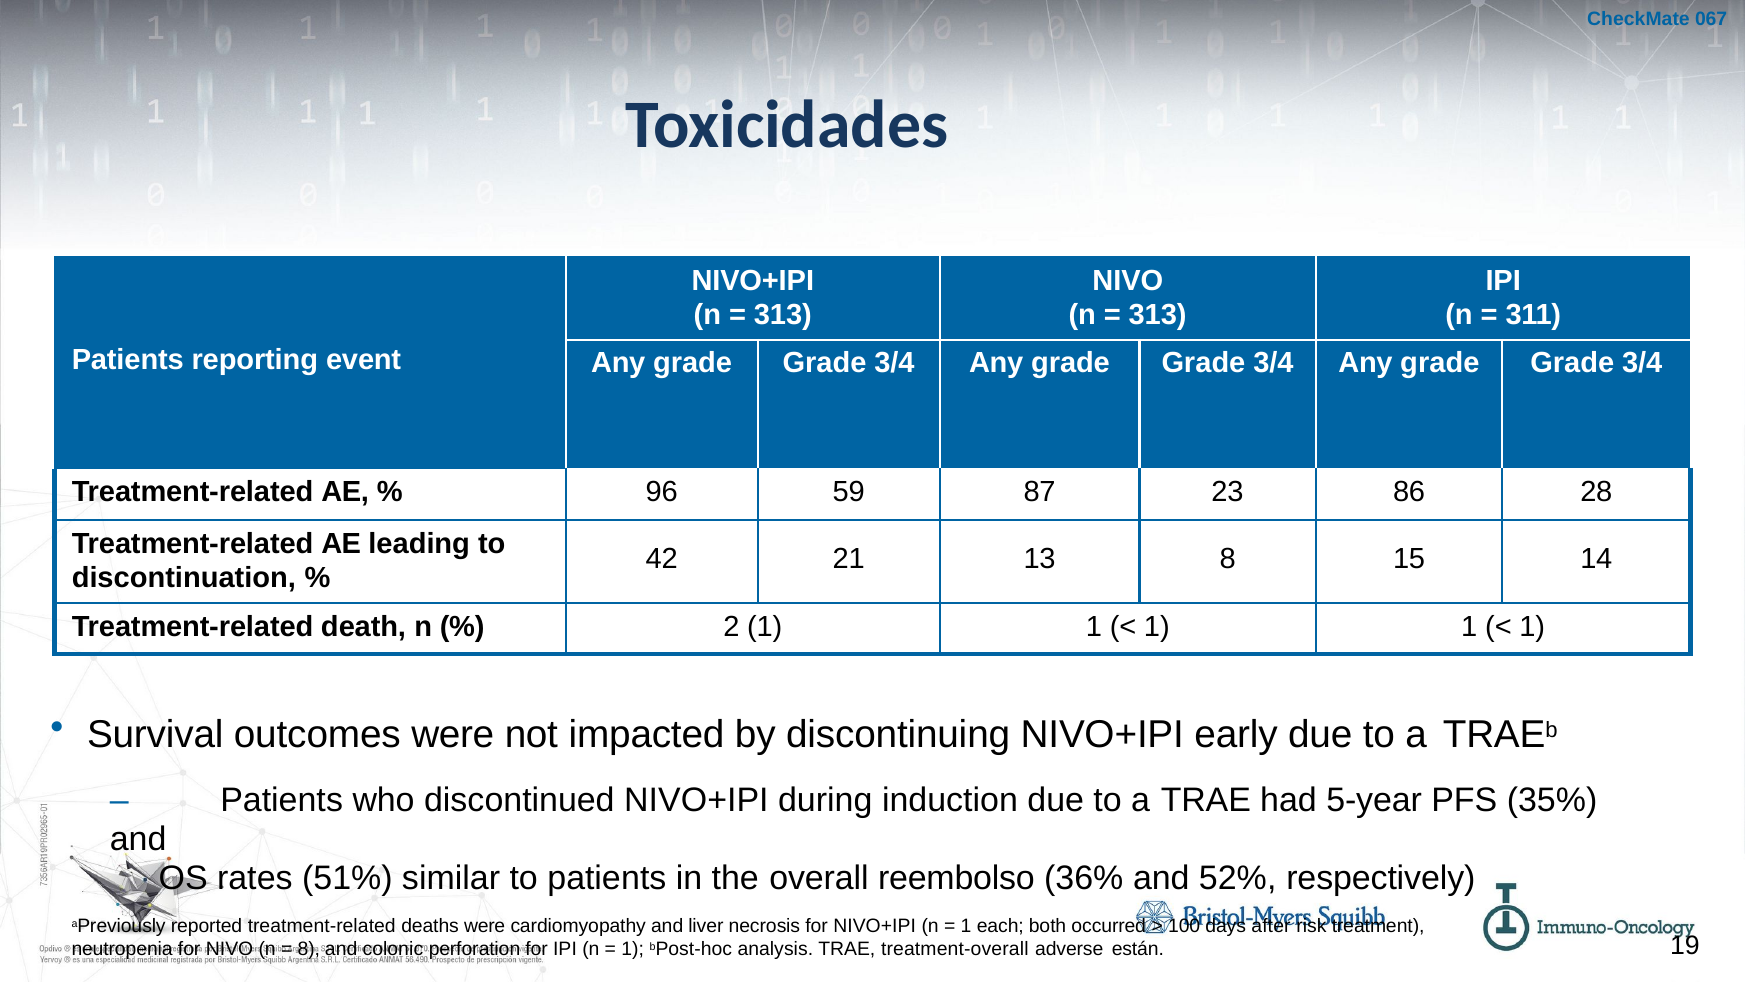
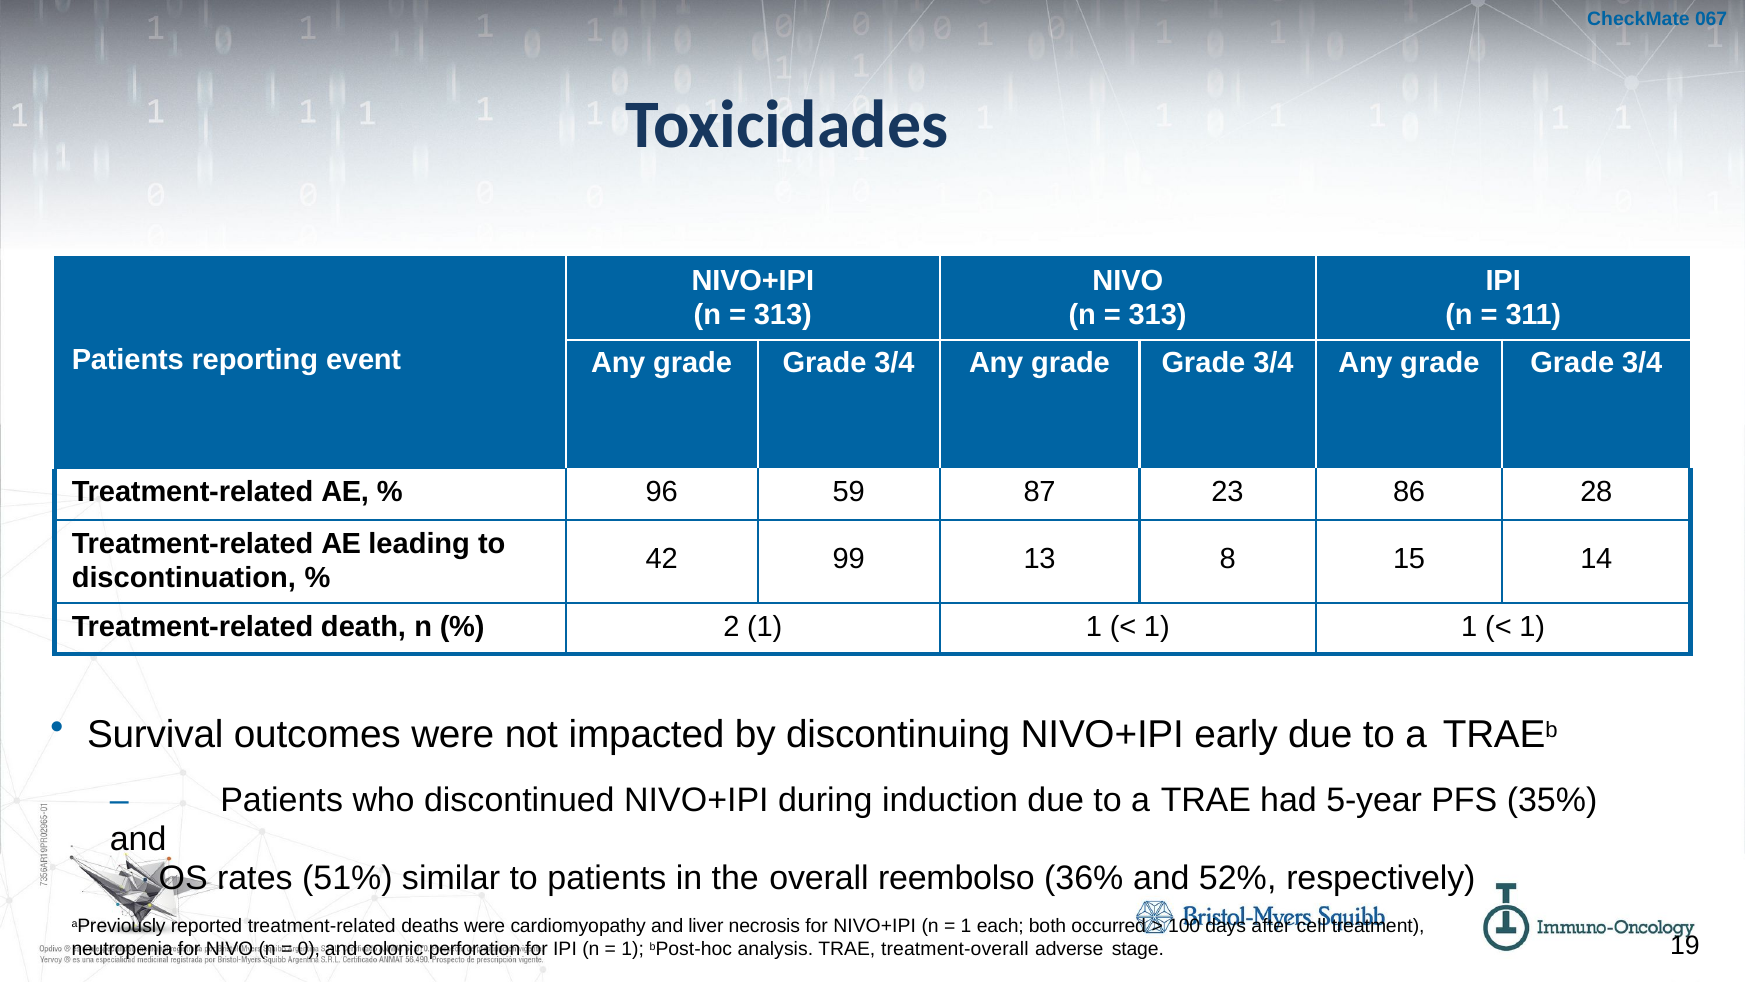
21: 21 -> 99 (849, 559)
risk: risk -> cell (1311, 925)
8: 8 -> 0 (309, 949)
están: están -> stage (1138, 949)
